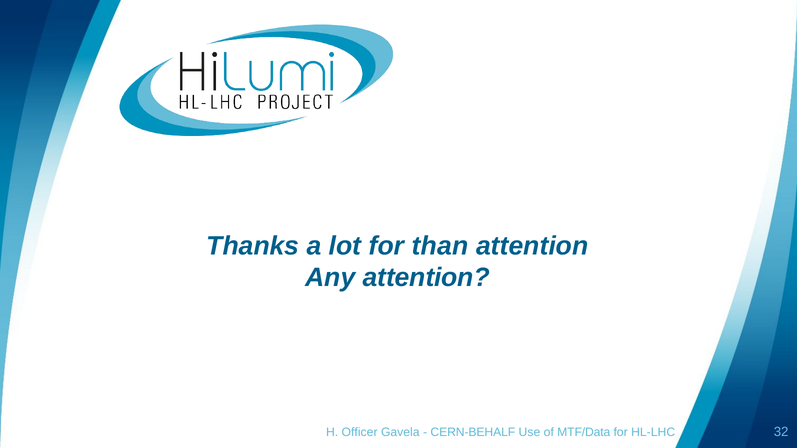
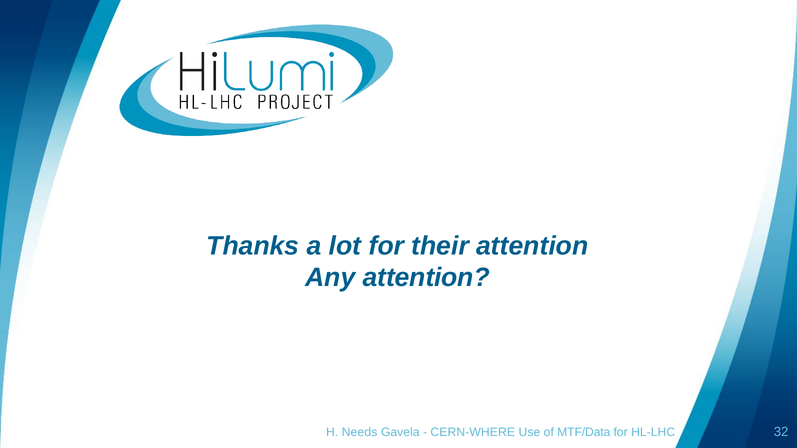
than: than -> their (440, 246)
Officer: Officer -> Needs (360, 433)
CERN-BEHALF: CERN-BEHALF -> CERN-WHERE (473, 433)
